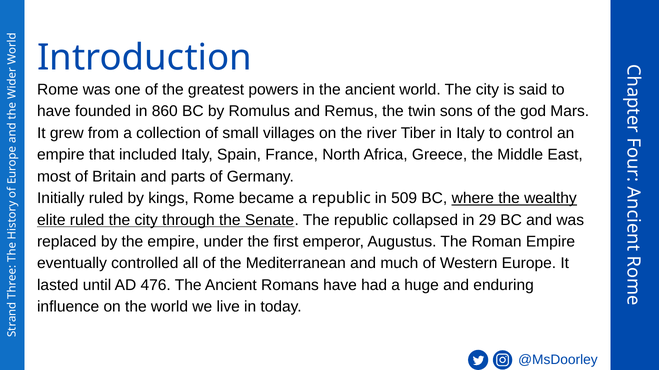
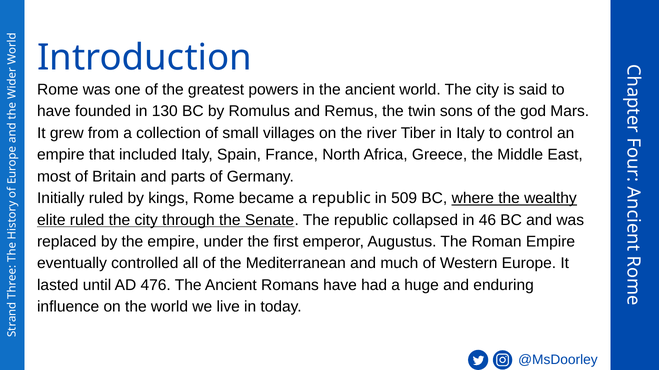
860: 860 -> 130 (165, 111)
29: 29 -> 46 (487, 220)
